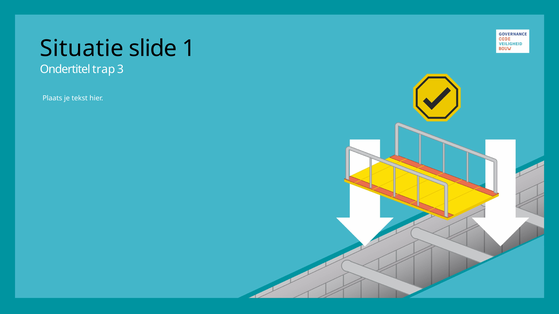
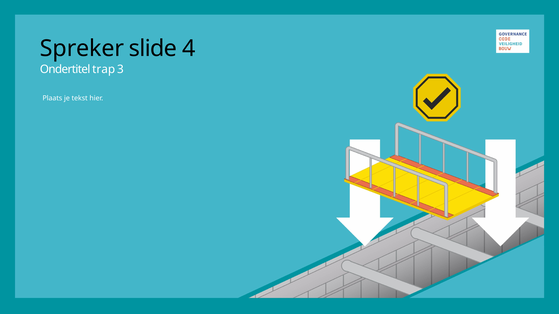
Situatie: Situatie -> Spreker (82, 48)
1: 1 -> 4 (189, 48)
